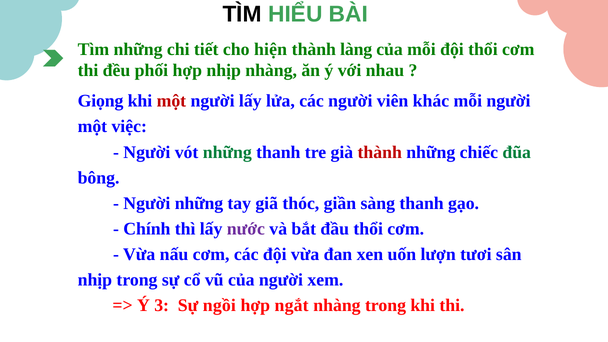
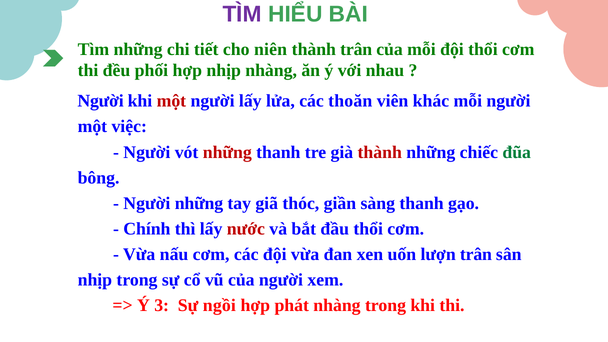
TÌM colour: black -> purple (242, 14)
hiện: hiện -> niên (271, 49)
thành làng: làng -> trân (356, 49)
Giọng: Giọng -> Người (101, 101)
các người: người -> thoăn (350, 101)
những colour: green -> red (227, 152)
nước colour: purple -> red (246, 229)
lượn tươi: tươi -> trân (476, 254)
ngắt: ngắt -> phát (292, 305)
